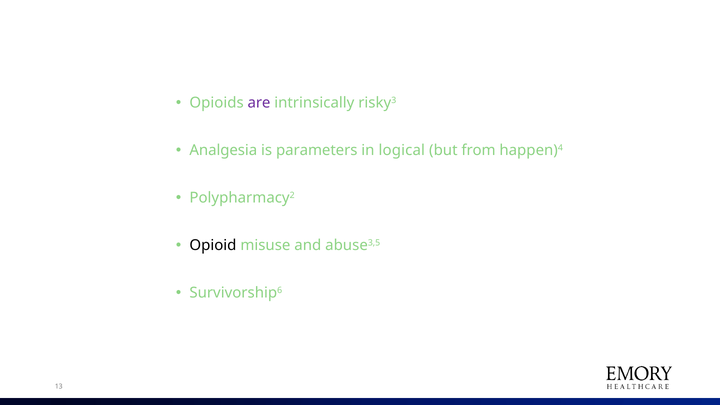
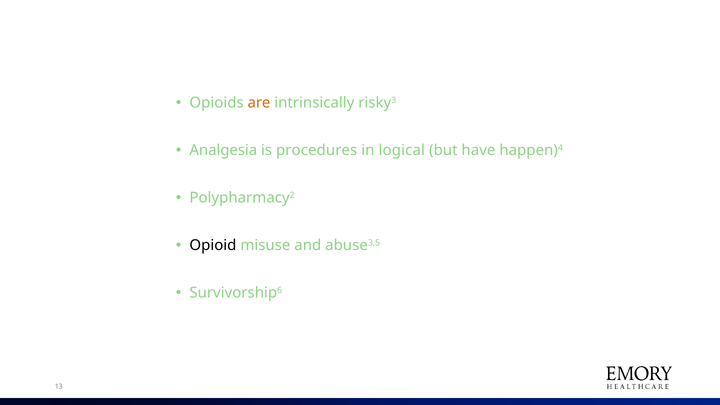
are colour: purple -> orange (259, 103)
parameters: parameters -> procedures (317, 150)
from: from -> have (478, 150)
